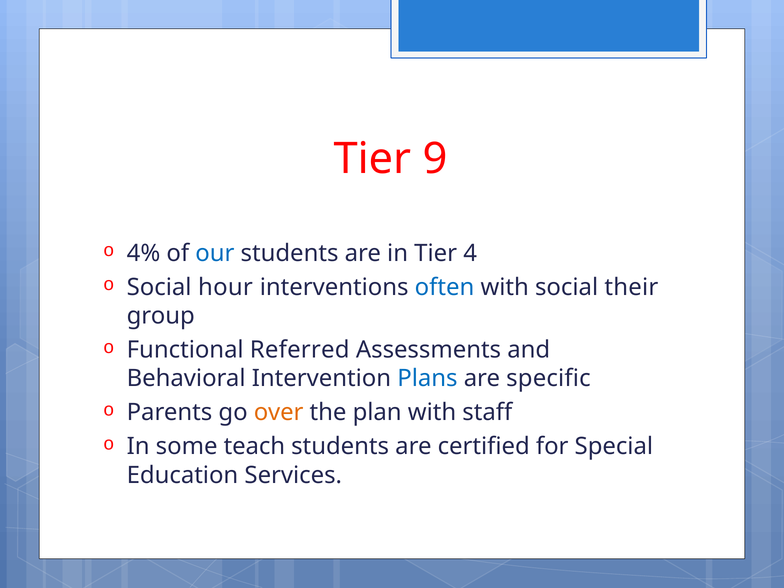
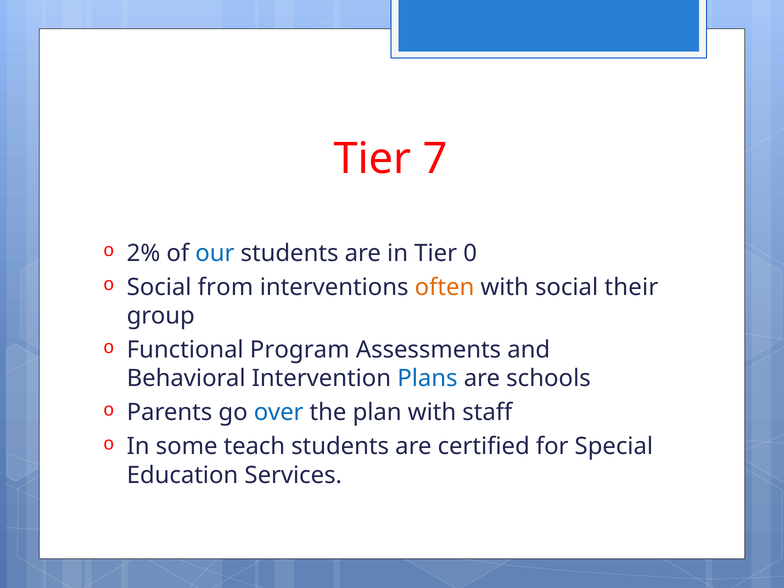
9: 9 -> 7 (435, 159)
4%: 4% -> 2% (144, 253)
4: 4 -> 0 (470, 253)
hour: hour -> from (225, 287)
often colour: blue -> orange (445, 287)
Referred: Referred -> Program (300, 350)
specific: specific -> schools (549, 379)
over colour: orange -> blue (279, 412)
